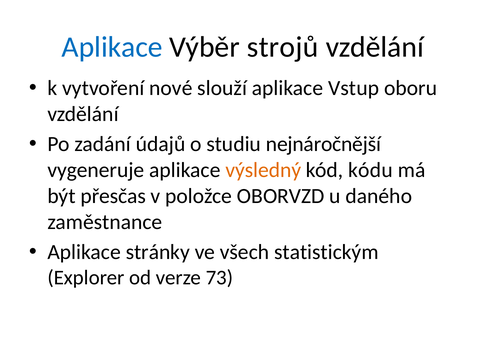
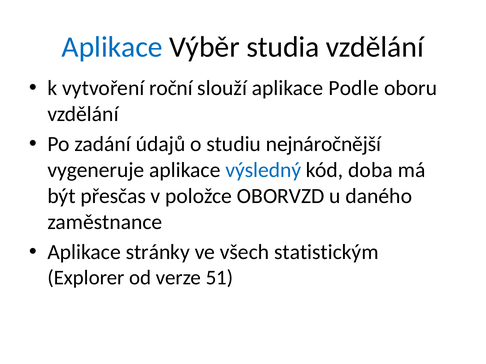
strojů: strojů -> studia (283, 47)
nové: nové -> roční (171, 88)
Vstup: Vstup -> Podle (354, 88)
výsledný colour: orange -> blue (263, 170)
kódu: kódu -> doba (370, 170)
73: 73 -> 51 (219, 278)
